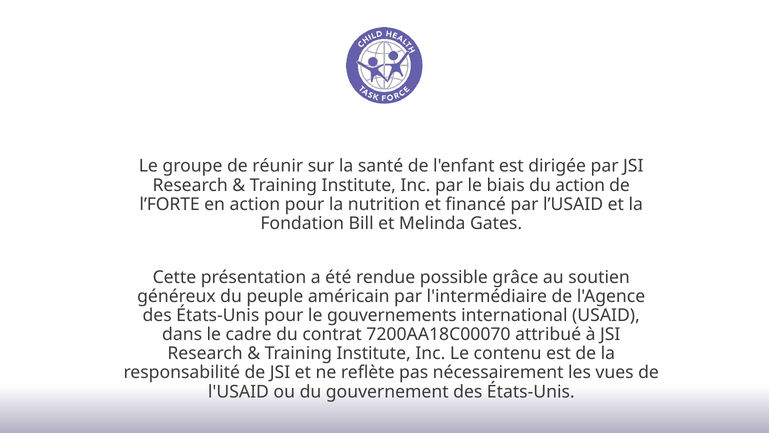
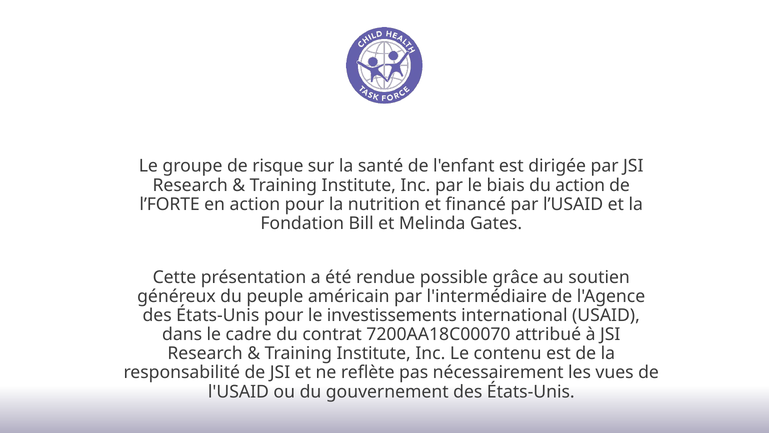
réunir: réunir -> risque (278, 166)
gouvernements: gouvernements -> investissements (392, 315)
